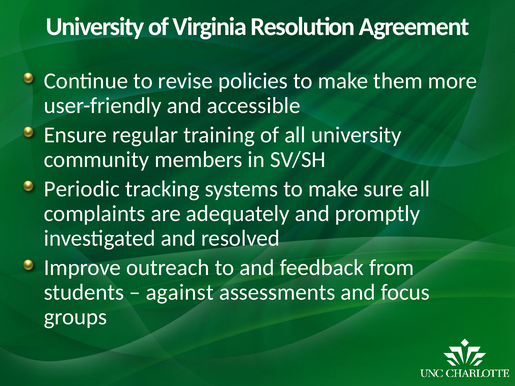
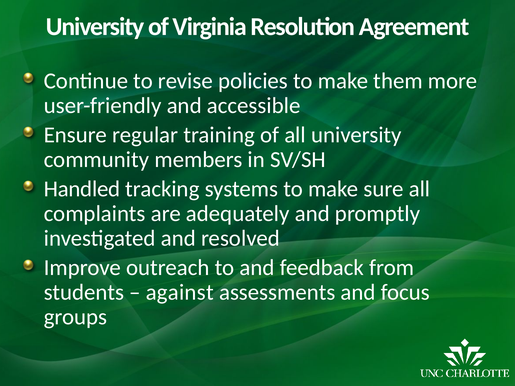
Periodic: Periodic -> Handled (82, 189)
